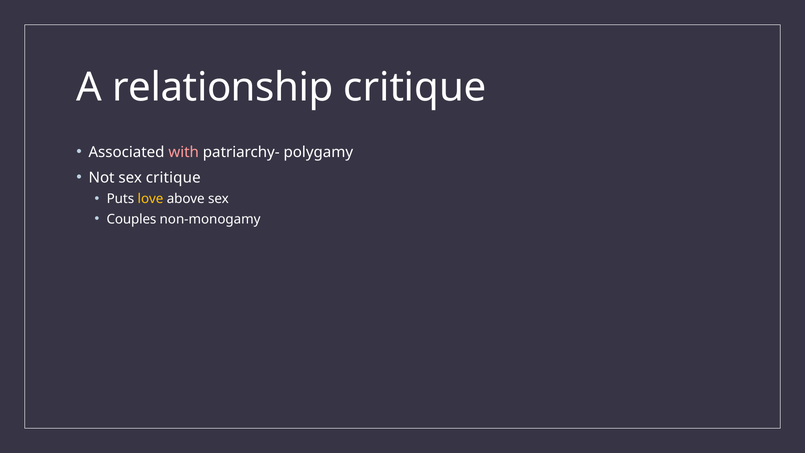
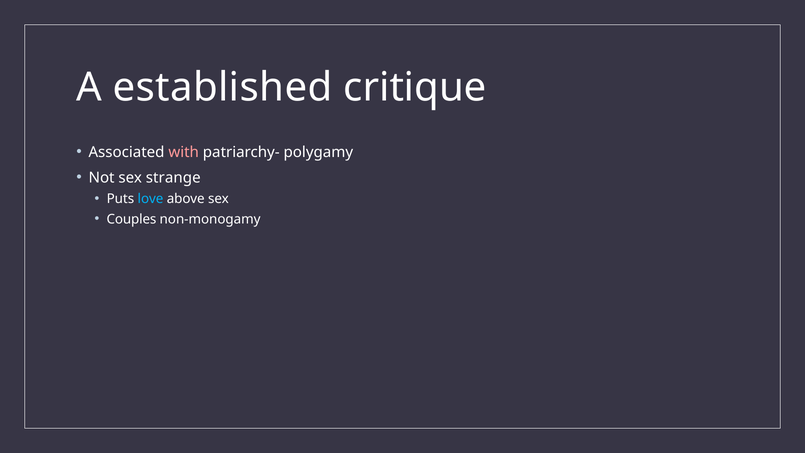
relationship: relationship -> established (223, 87)
sex critique: critique -> strange (173, 178)
love colour: yellow -> light blue (150, 199)
